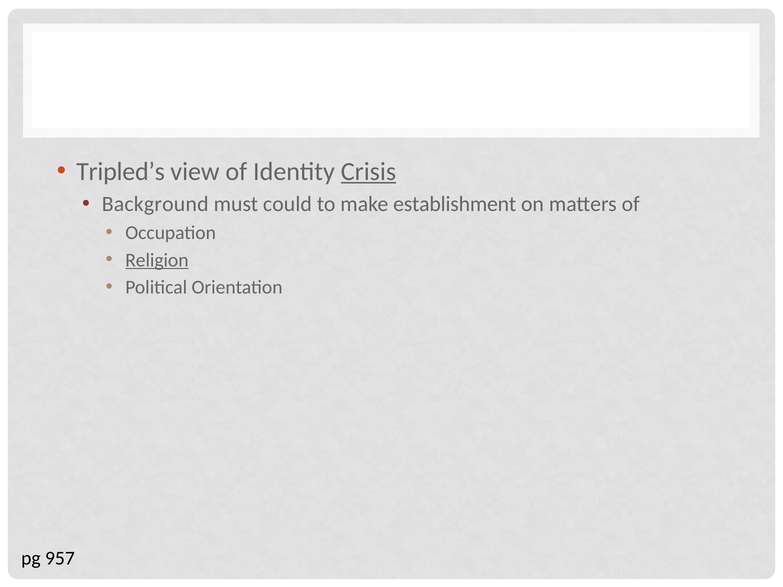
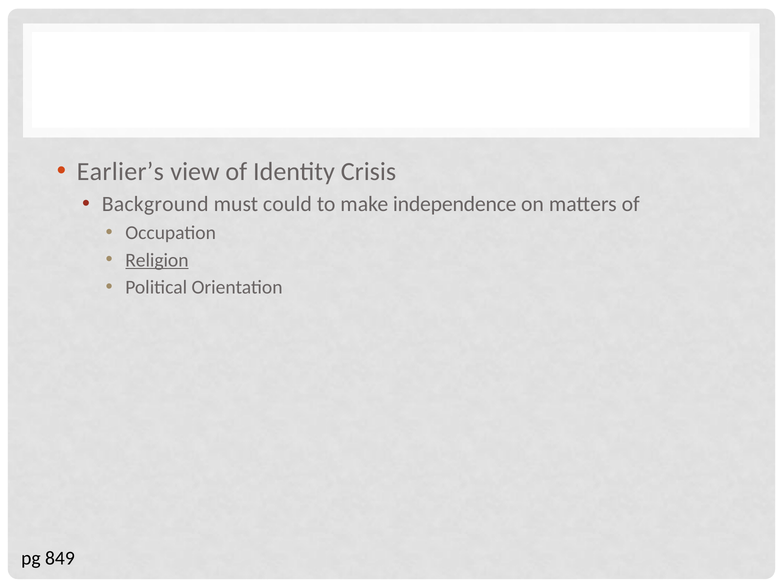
Tripled’s: Tripled’s -> Earlier’s (120, 171)
Crisis underline: present -> none (368, 171)
establishment: establishment -> independence (455, 204)
957: 957 -> 849 (60, 559)
